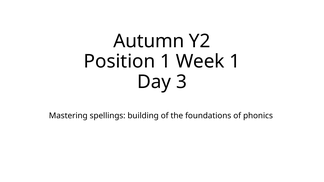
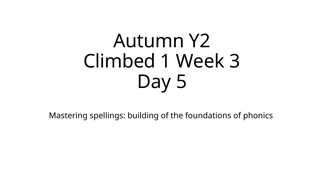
Position: Position -> Climbed (120, 62)
Week 1: 1 -> 3 (235, 62)
3: 3 -> 5 (181, 82)
